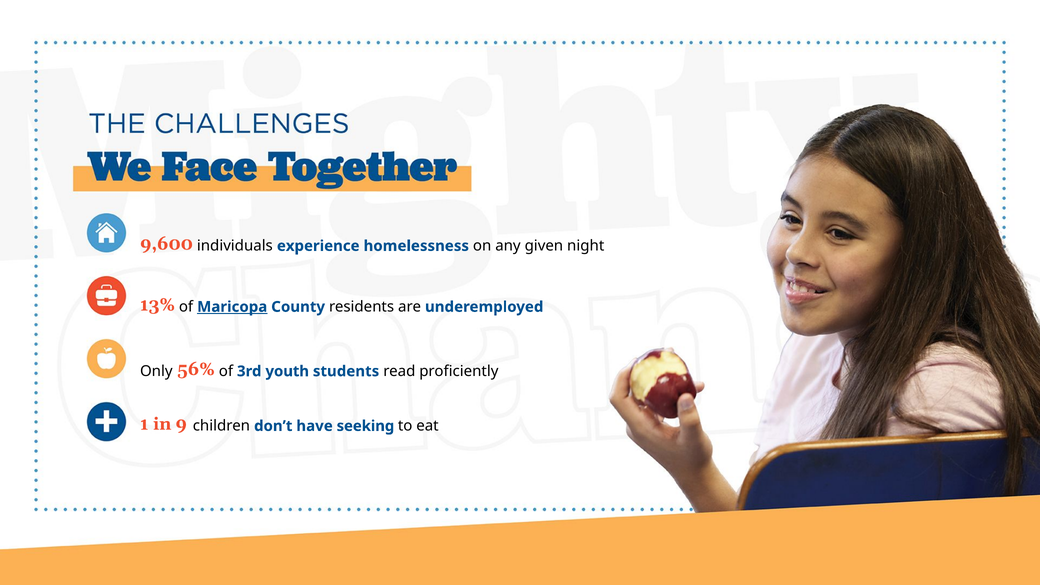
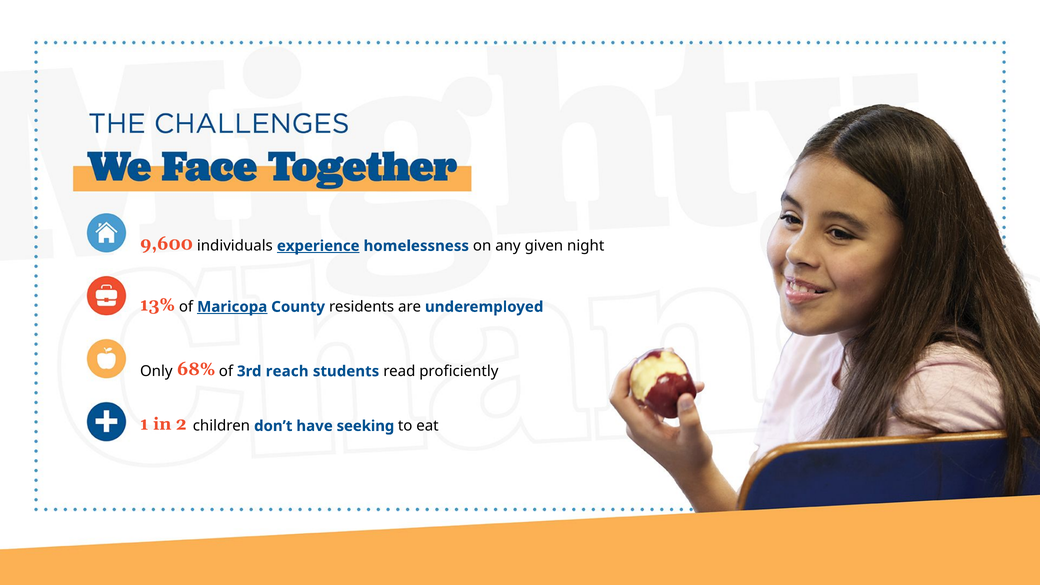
experience underline: none -> present (318, 246)
56%: 56% -> 68% (196, 369)
youth: youth -> reach (287, 371)
9: 9 -> 2 (181, 424)
